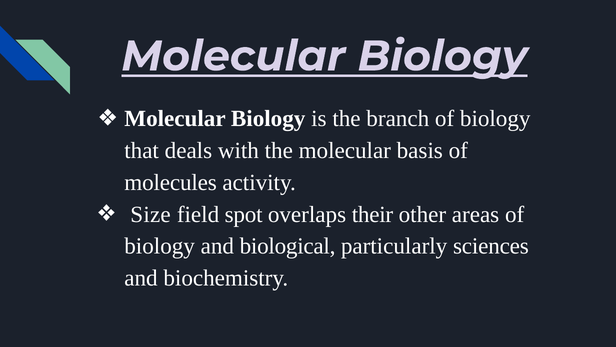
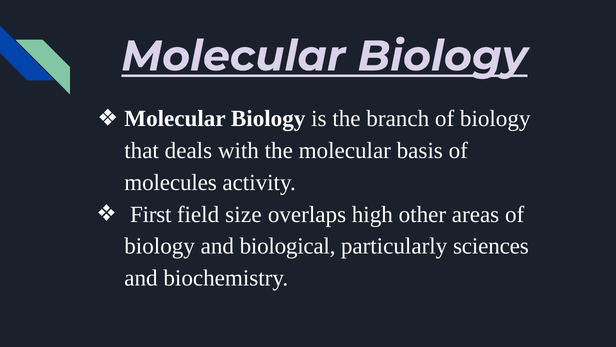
Size: Size -> First (151, 214)
spot: spot -> size (243, 214)
their: their -> high (372, 214)
